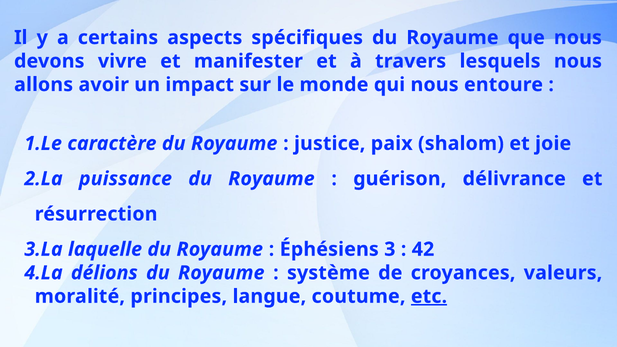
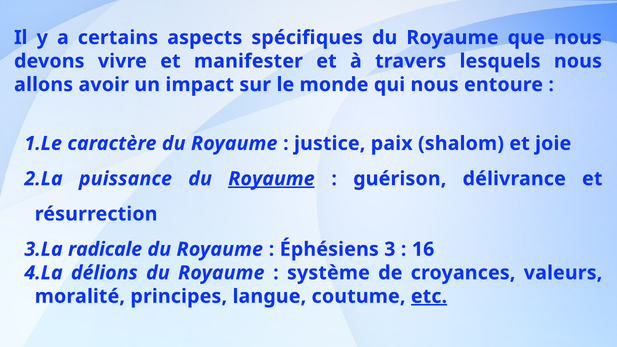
Royaume underline: none -> present (271, 179)
laquelle: laquelle -> radicale (105, 249)
42: 42 -> 16 (423, 249)
